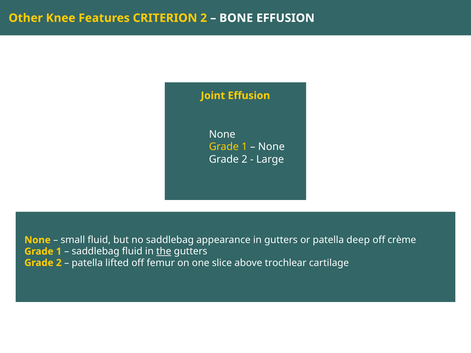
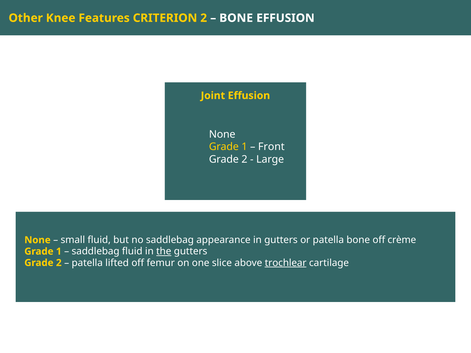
None: None -> Front (271, 147)
patella deep: deep -> bone (358, 240)
trochlear underline: none -> present (286, 263)
